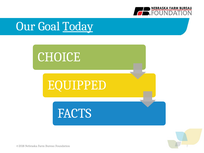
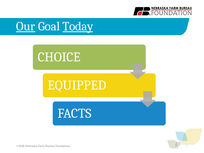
Our underline: none -> present (26, 26)
